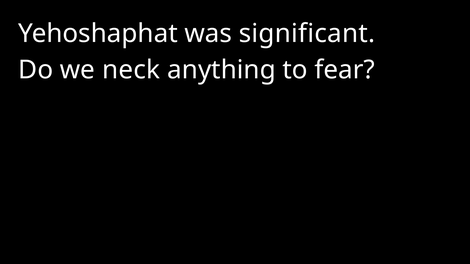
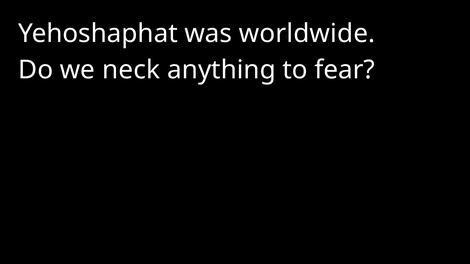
significant: significant -> worldwide (307, 33)
